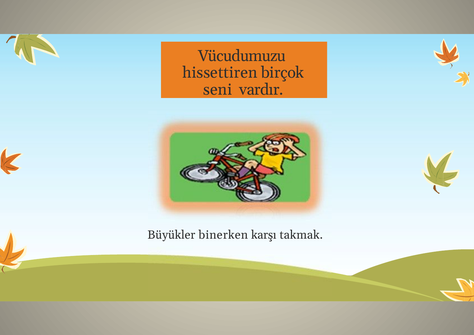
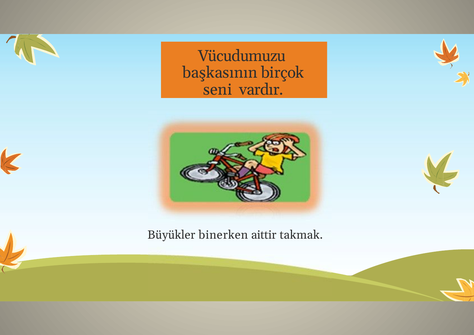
hissettiren: hissettiren -> başkasının (220, 73)
karşı: karşı -> aittir (264, 235)
